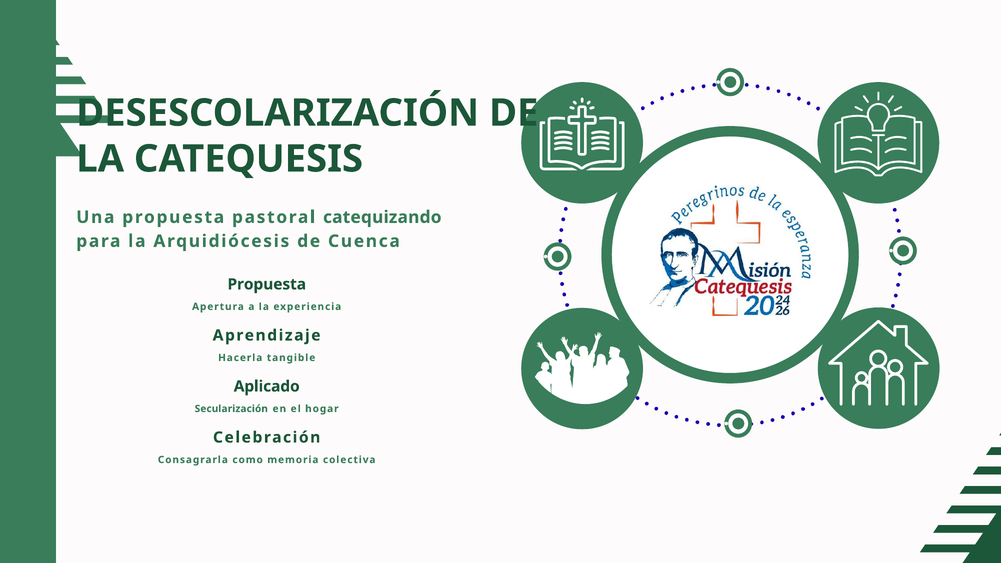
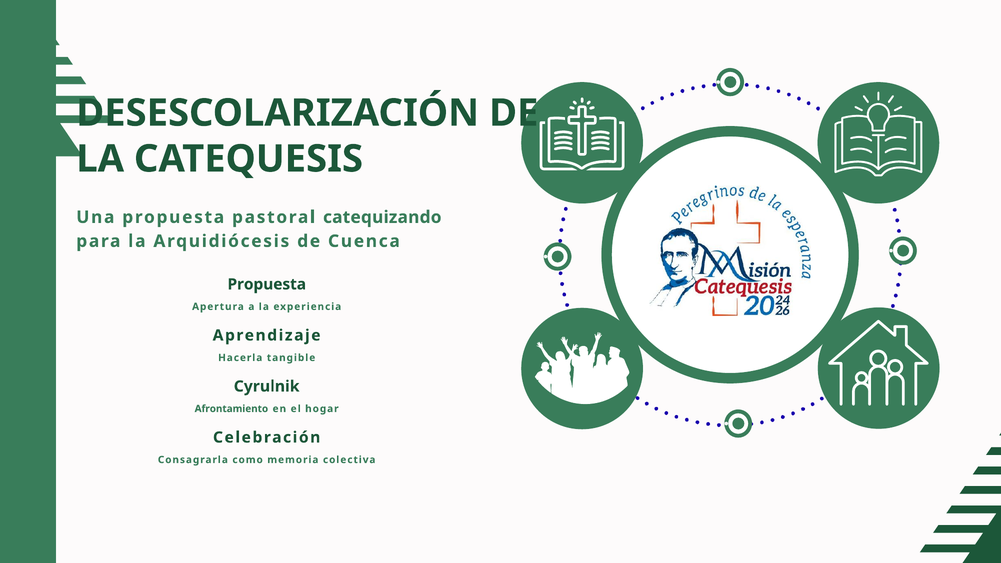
Aplicado: Aplicado -> Cyrulnik (267, 386)
Secularización: Secularización -> Afrontamiento (231, 409)
